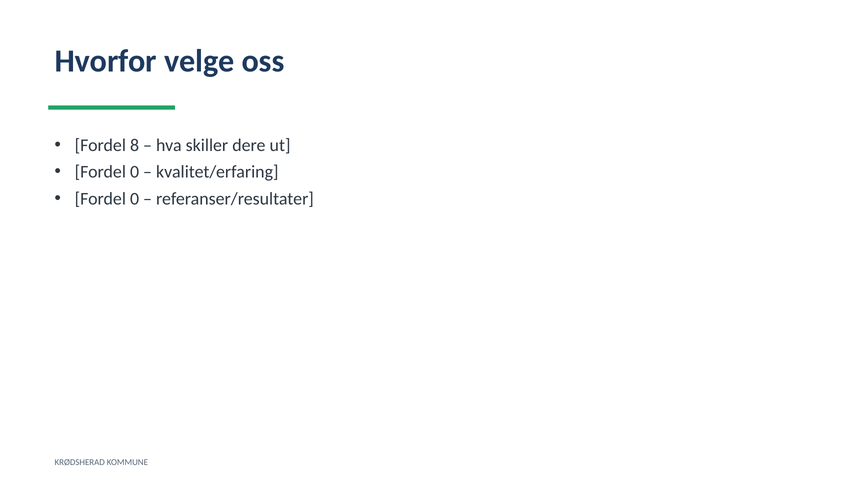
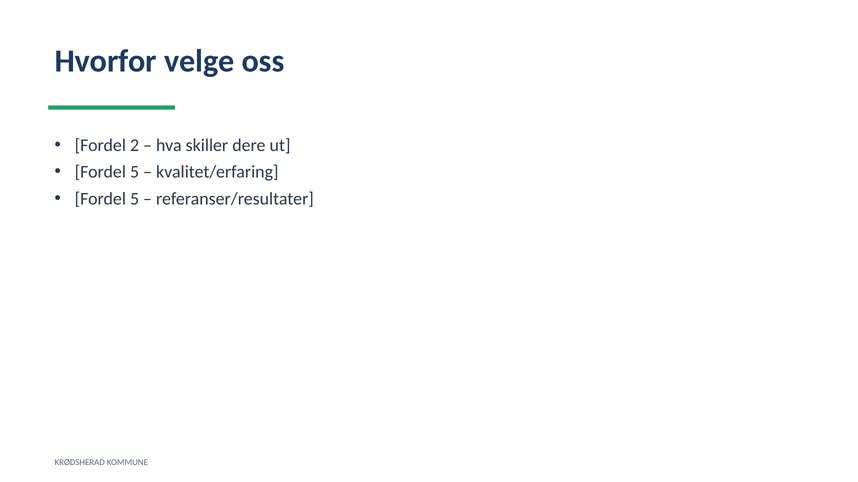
8: 8 -> 2 (135, 145)
0: 0 -> 5 (135, 172)
0: 0 -> 5 (135, 199)
